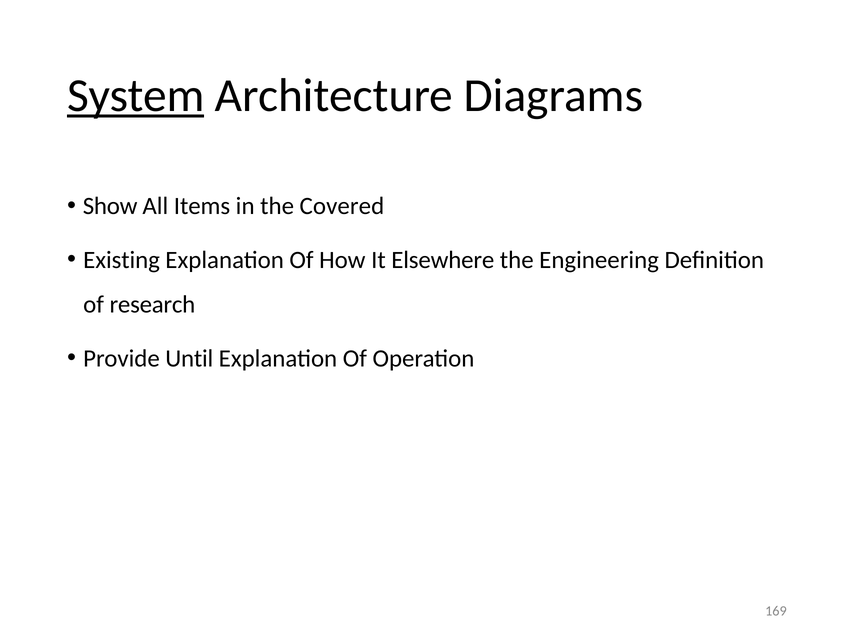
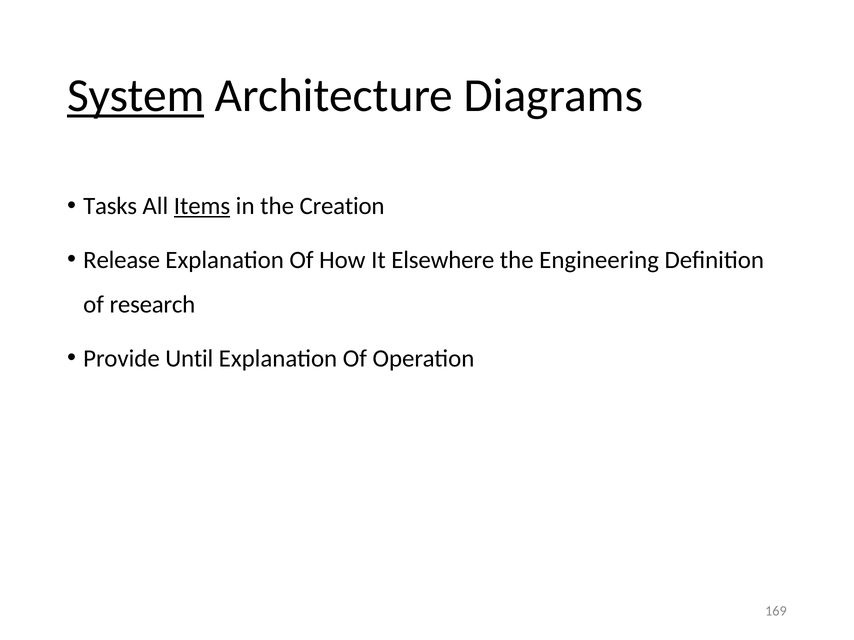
Show: Show -> Tasks (110, 206)
Items underline: none -> present (202, 206)
Covered: Covered -> Creation (342, 206)
Existing: Existing -> Release (122, 260)
